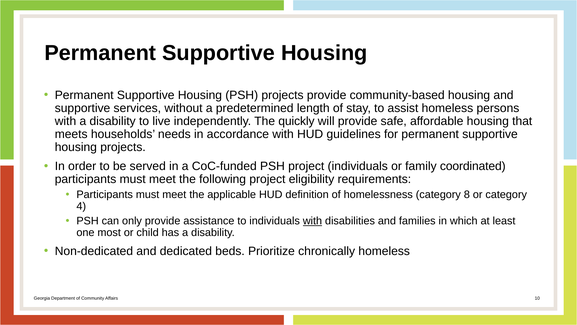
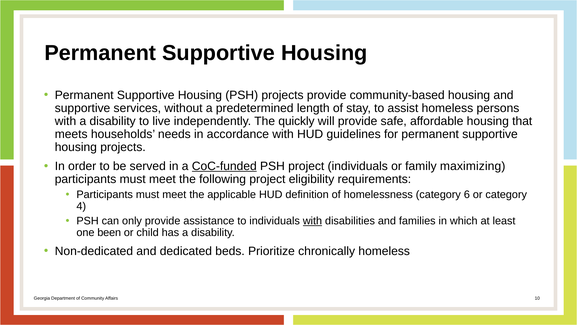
CoC‐funded underline: none -> present (224, 166)
coordinated: coordinated -> maximizing (473, 166)
8: 8 -> 6 (467, 194)
most: most -> been (109, 232)
